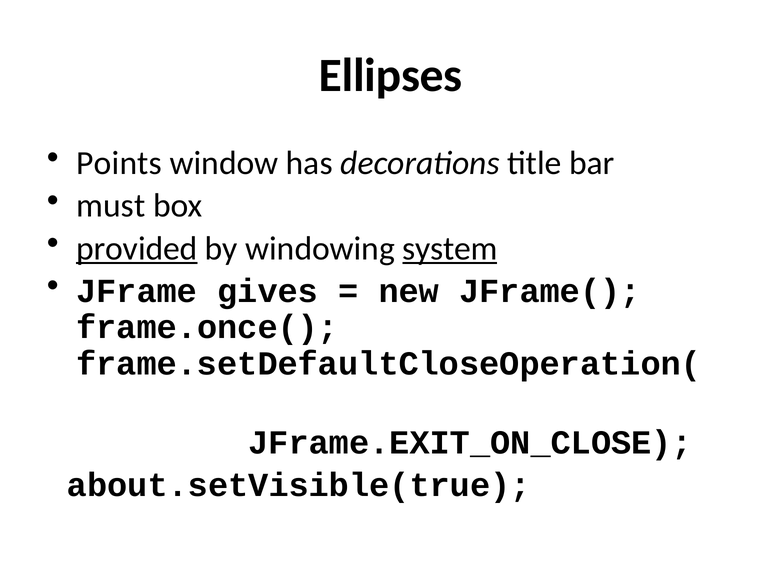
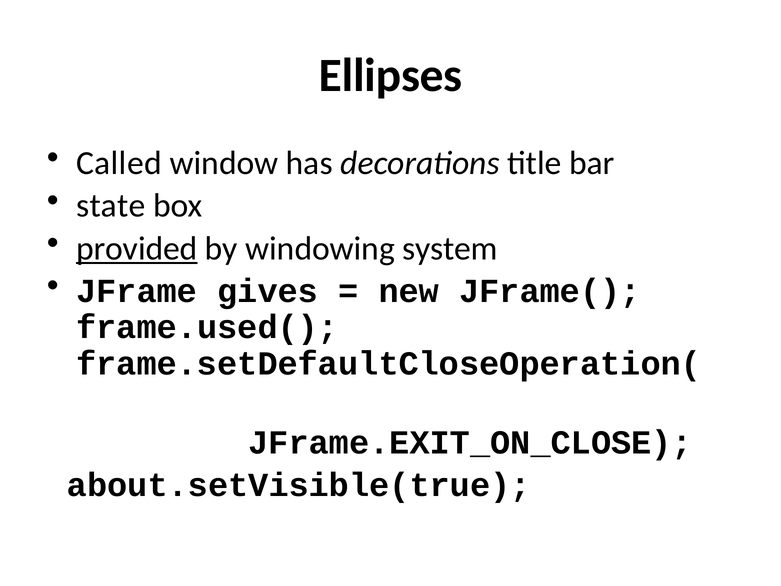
Points: Points -> Called (119, 163)
must: must -> state (111, 206)
system underline: present -> none (450, 248)
frame.once(: frame.once( -> frame.used( (207, 327)
